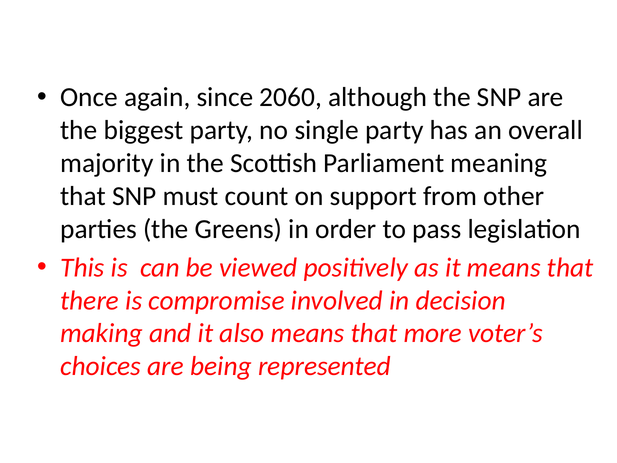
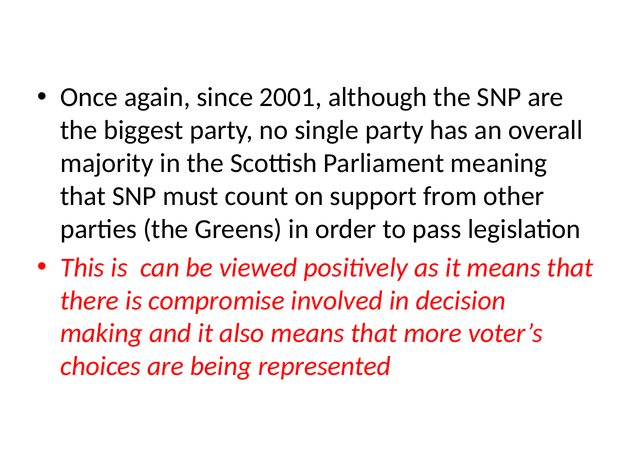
2060: 2060 -> 2001 (291, 97)
